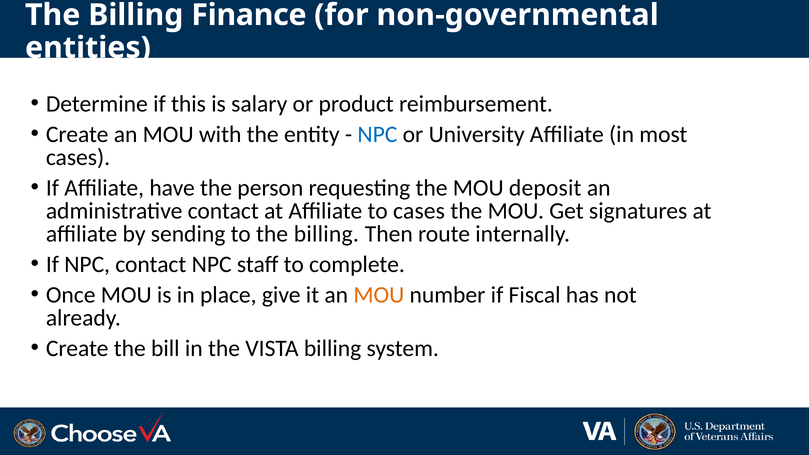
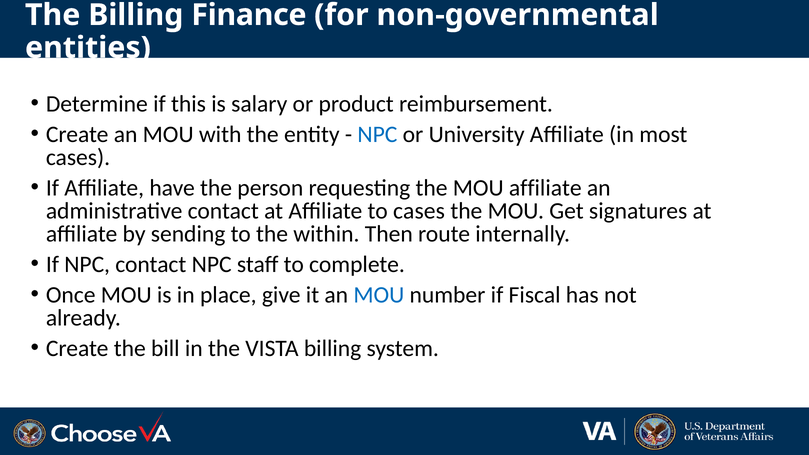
MOU deposit: deposit -> affiliate (545, 188)
to the billing: billing -> within (326, 234)
MOU colour: orange -> blue (379, 295)
